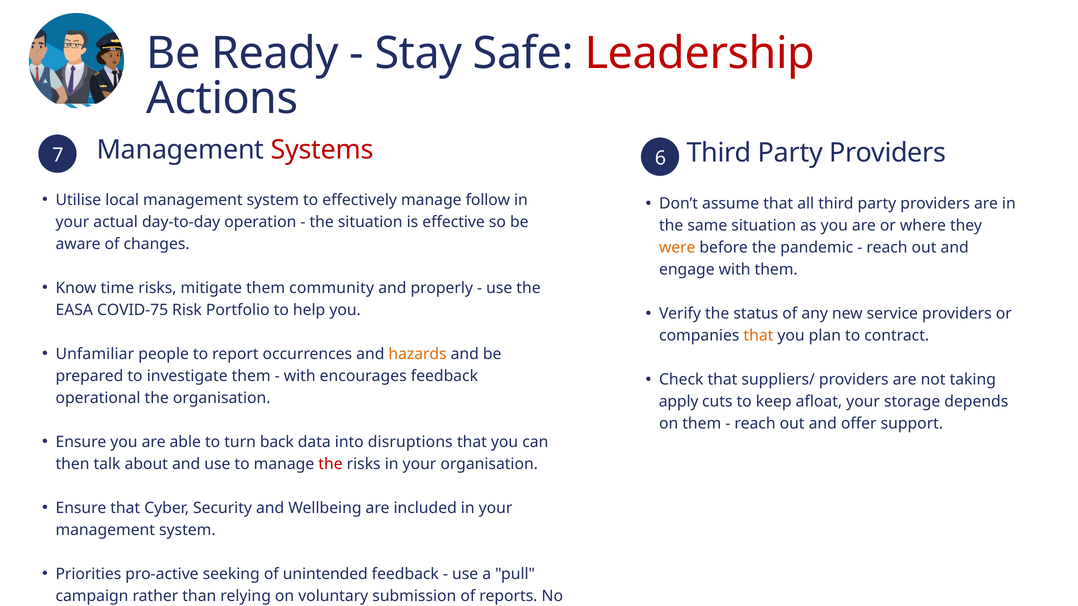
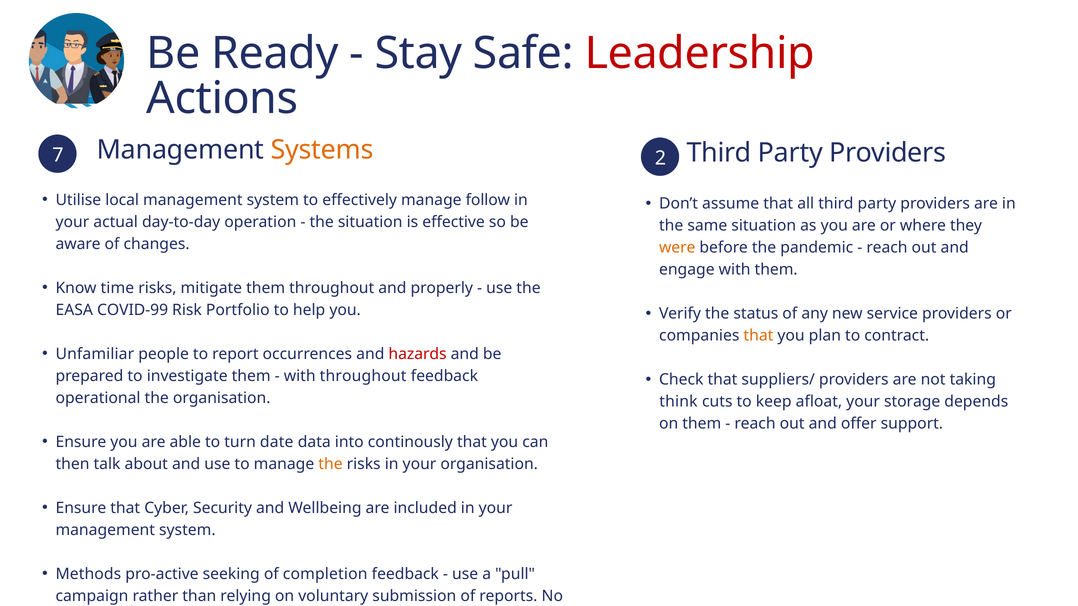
Systems colour: red -> orange (322, 150)
6: 6 -> 2 (661, 158)
them community: community -> throughout (332, 288)
COVID-75: COVID-75 -> COVID-99 (133, 310)
hazards colour: orange -> red (418, 354)
with encourages: encourages -> throughout (363, 376)
apply: apply -> think (678, 402)
back: back -> date (277, 442)
disruptions: disruptions -> continously (410, 442)
the colour: red -> orange (331, 464)
Priorities: Priorities -> Methods (88, 574)
unintended: unintended -> completion (325, 574)
